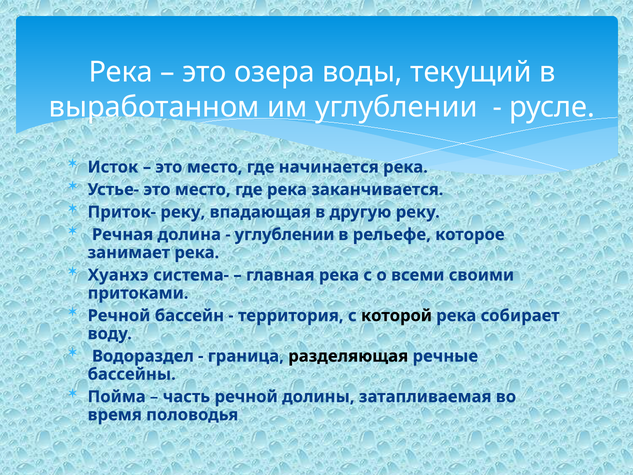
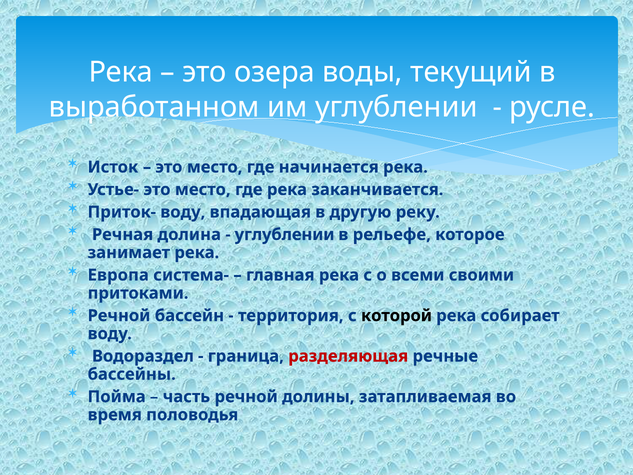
Приток- реку: реку -> воду (183, 212)
Хуанхэ: Хуанхэ -> Европа (118, 275)
разделяющая colour: black -> red (348, 356)
